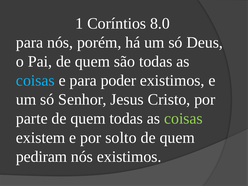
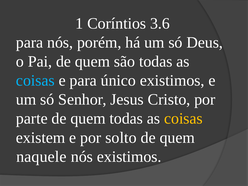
8.0: 8.0 -> 3.6 (160, 23)
poder: poder -> único (118, 81)
coisas colour: light green -> yellow (183, 119)
pediram: pediram -> naquele (41, 157)
